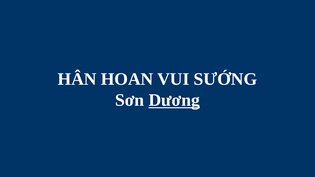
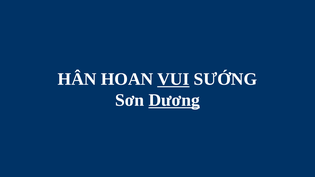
VUI underline: none -> present (173, 79)
